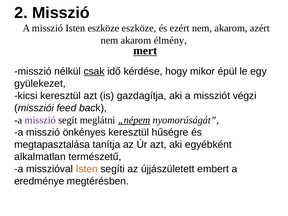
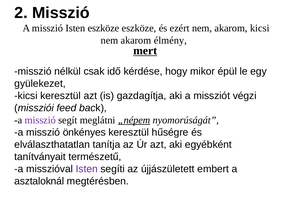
akarom azért: azért -> kicsi (260, 28)
csak underline: present -> none (94, 71)
megtapasztalása: megtapasztalása -> elválaszthatatlan (52, 145)
alkalmatlan: alkalmatlan -> tanítványait (40, 157)
Isten colour: orange -> purple (87, 169)
eredménye: eredménye -> asztaloknál (39, 181)
